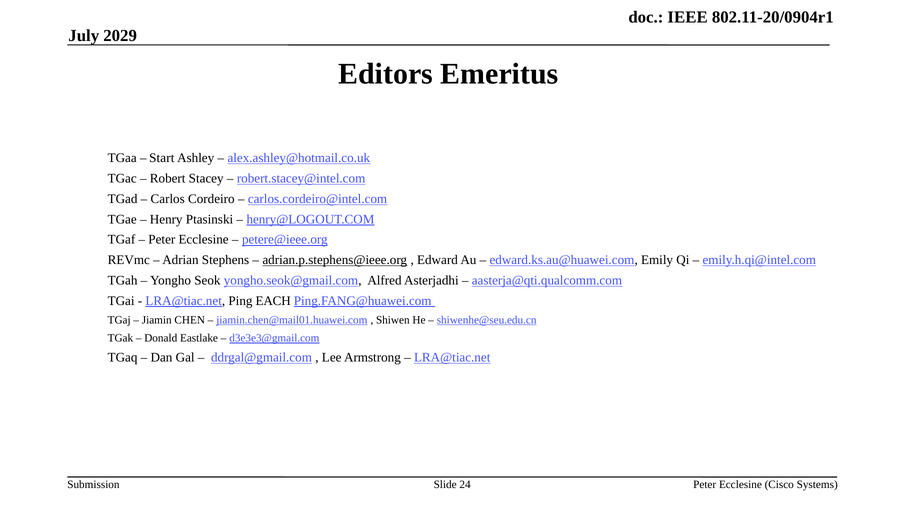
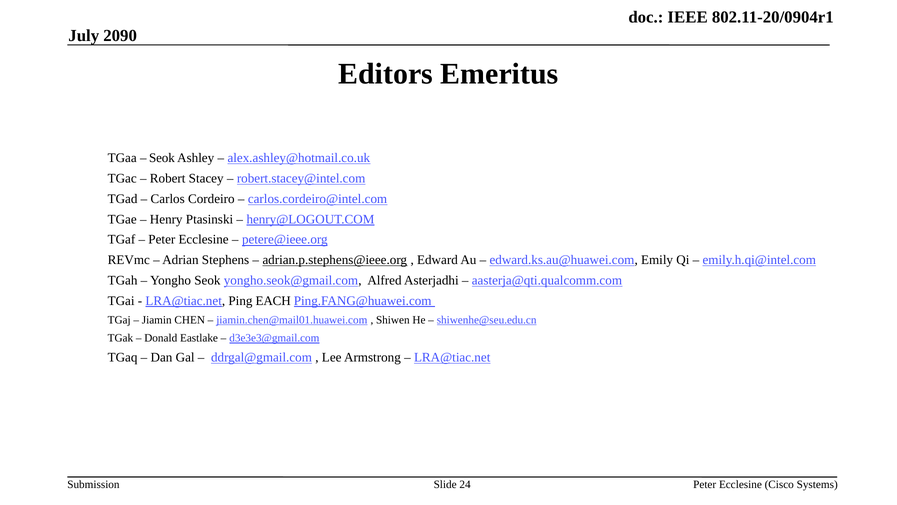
2029: 2029 -> 2090 (120, 36)
Start: Start -> Seok (162, 158)
